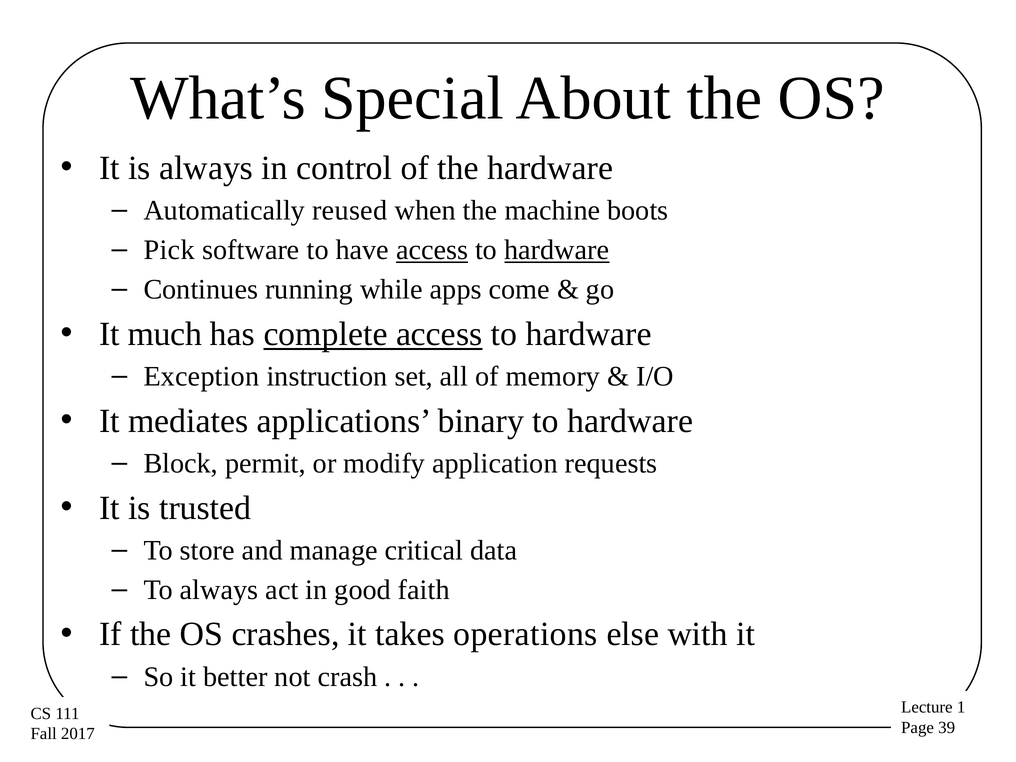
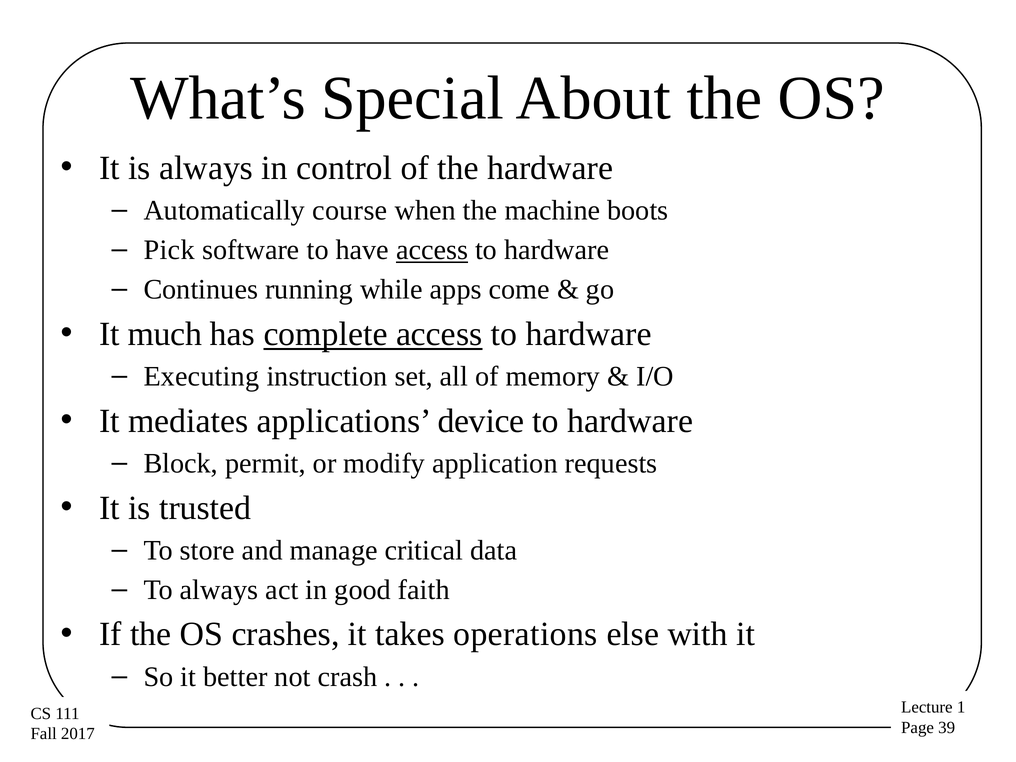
reused: reused -> course (350, 211)
hardware underline: present -> none (557, 250)
Exception: Exception -> Executing (201, 377)
binary: binary -> device (481, 421)
